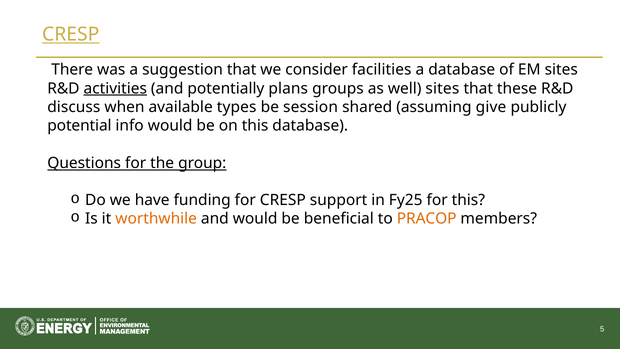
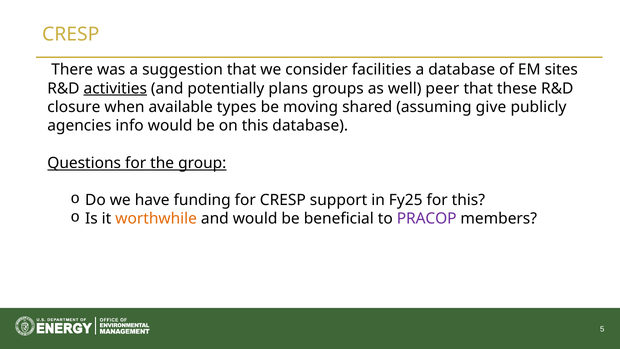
CRESP underline: present -> none (71, 34)
well sites: sites -> peer (442, 88)
discuss: discuss -> closure (74, 107)
session: session -> moving (311, 107)
potential: potential -> agencies (79, 126)
PRACOP colour: orange -> purple (427, 219)
